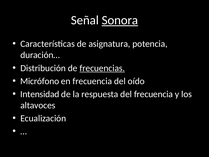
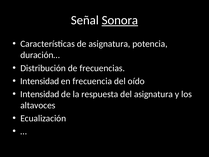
frecuencias underline: present -> none (102, 68)
Micrófono: Micrófono -> Intensidad (40, 81)
del frecuencia: frecuencia -> asignatura (153, 94)
